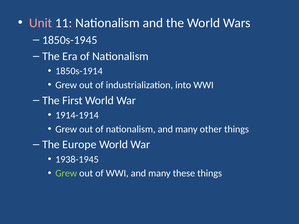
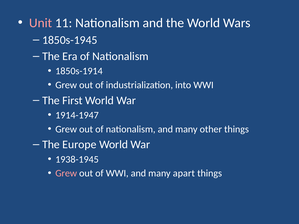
1914-1914: 1914-1914 -> 1914-1947 (77, 115)
Grew colour: light green -> pink (66, 173)
these: these -> apart (184, 173)
